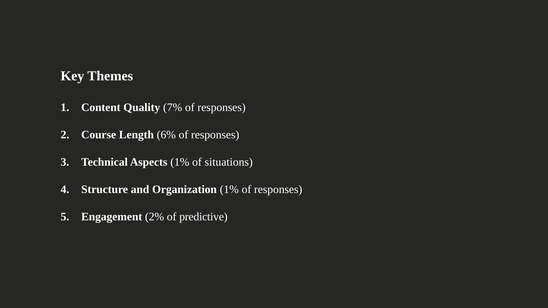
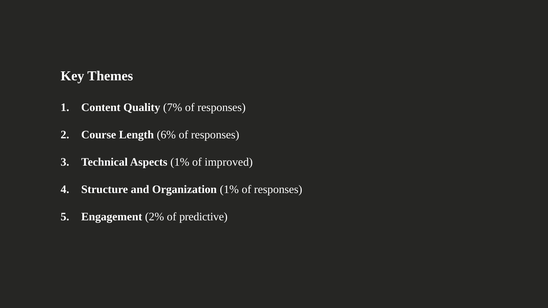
situations: situations -> improved (229, 162)
